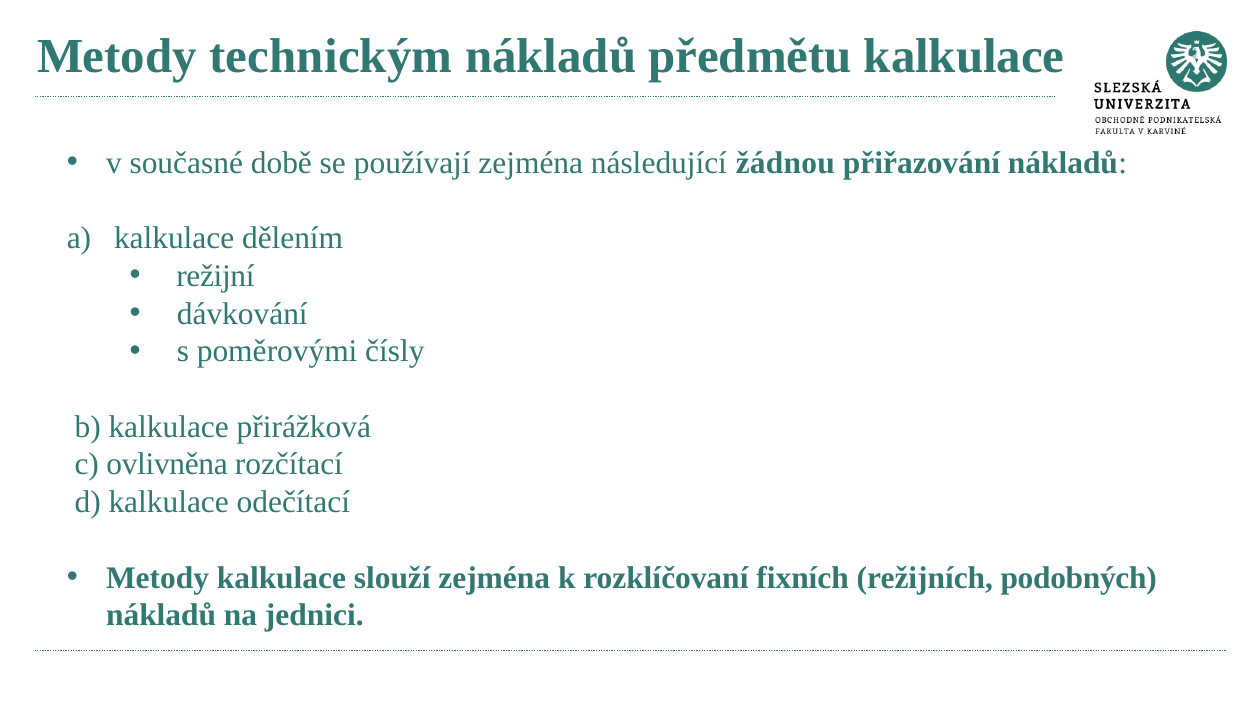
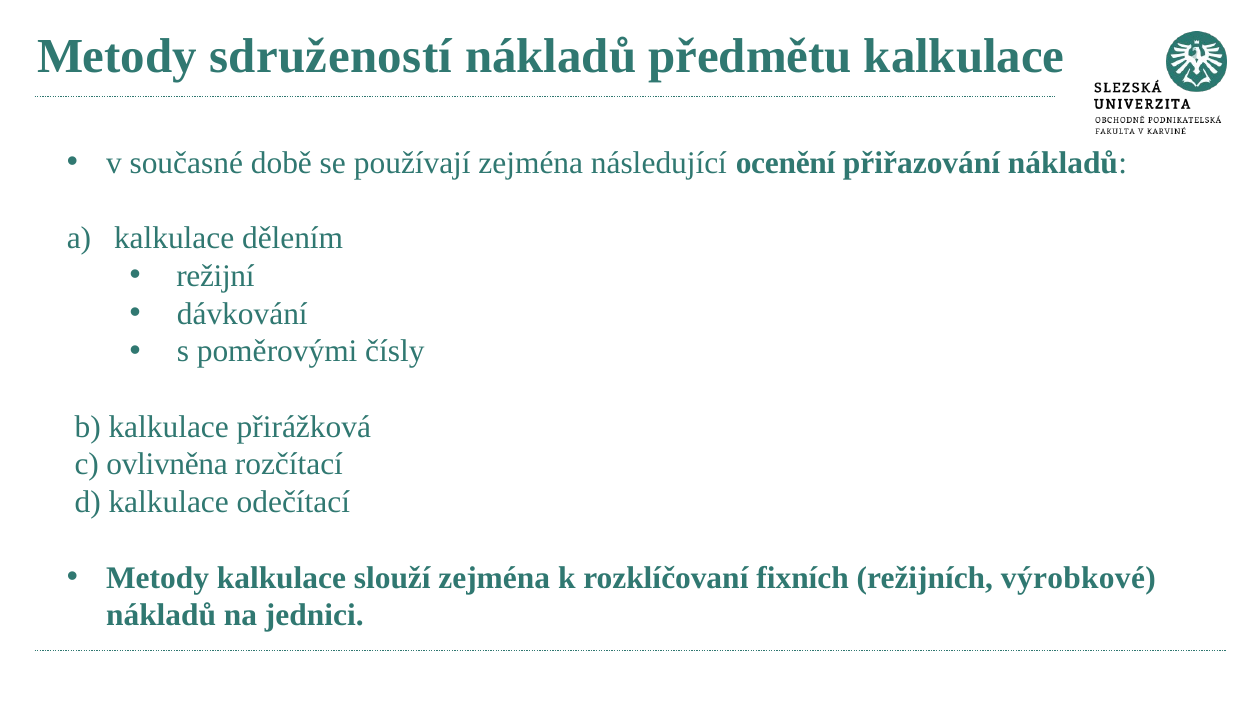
technickým: technickým -> sdružeností (331, 56)
žádnou: žádnou -> ocenění (786, 163)
podobných: podobných -> výrobkové (1078, 578)
